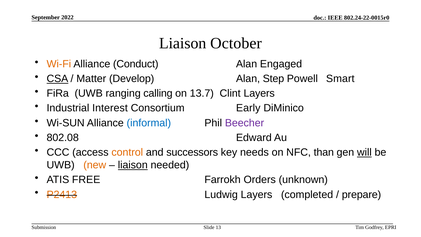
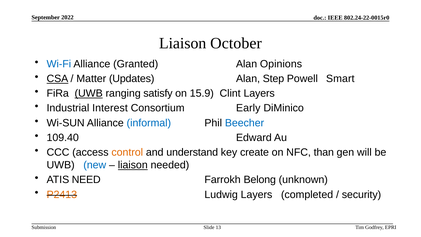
Wi-Fi colour: orange -> blue (59, 64)
Conduct: Conduct -> Granted (136, 64)
Engaged: Engaged -> Opinions (281, 64)
Develop: Develop -> Updates (132, 79)
UWB underline: none -> present (89, 93)
calling: calling -> satisfy (158, 93)
13.7: 13.7 -> 15.9 (202, 93)
Beecher colour: purple -> blue (245, 123)
802.08: 802.08 -> 109.40 (63, 138)
successors: successors -> understand (192, 152)
needs: needs -> create (255, 152)
will underline: present -> none (364, 152)
new colour: orange -> blue (95, 165)
FREE: FREE -> NEED (86, 180)
Orders: Orders -> Belong (260, 180)
prepare: prepare -> security (362, 194)
